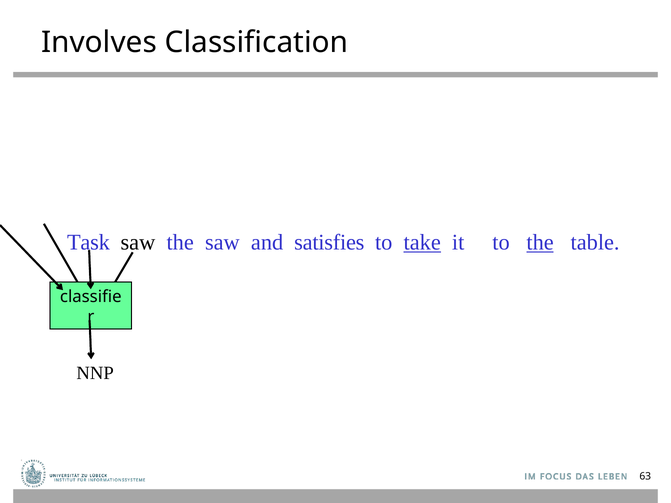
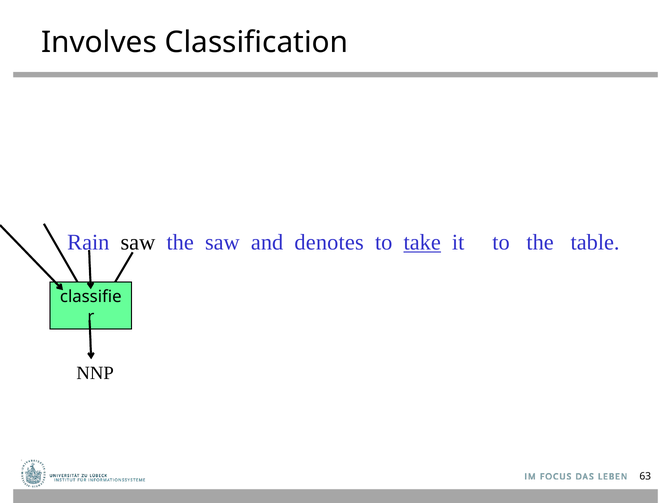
Task: Task -> Rain (88, 242)
satisfies: satisfies -> denotes (329, 242)
the underline: present -> none (540, 242)
